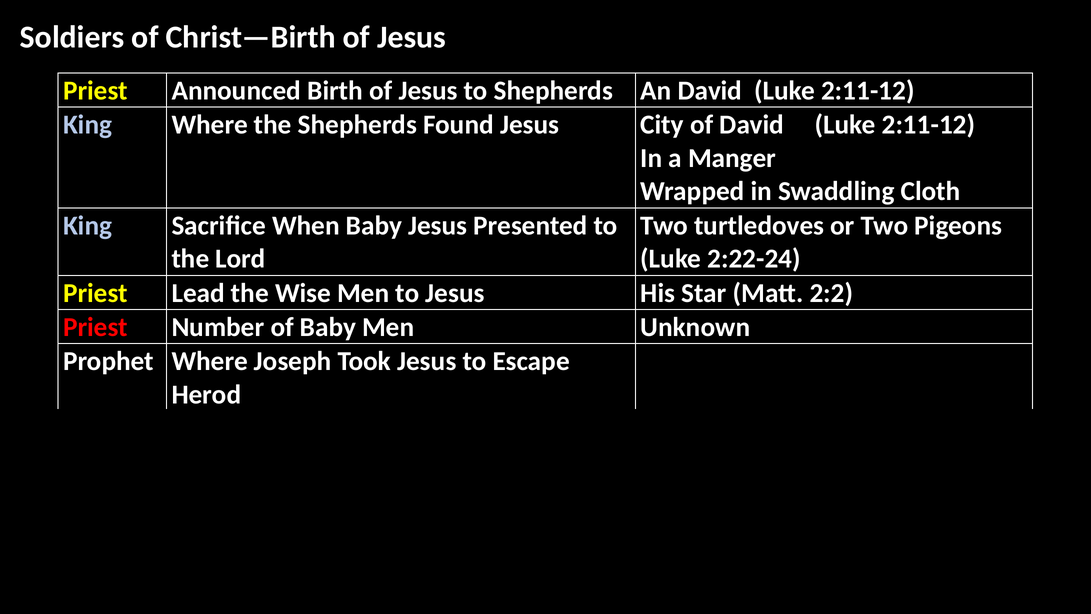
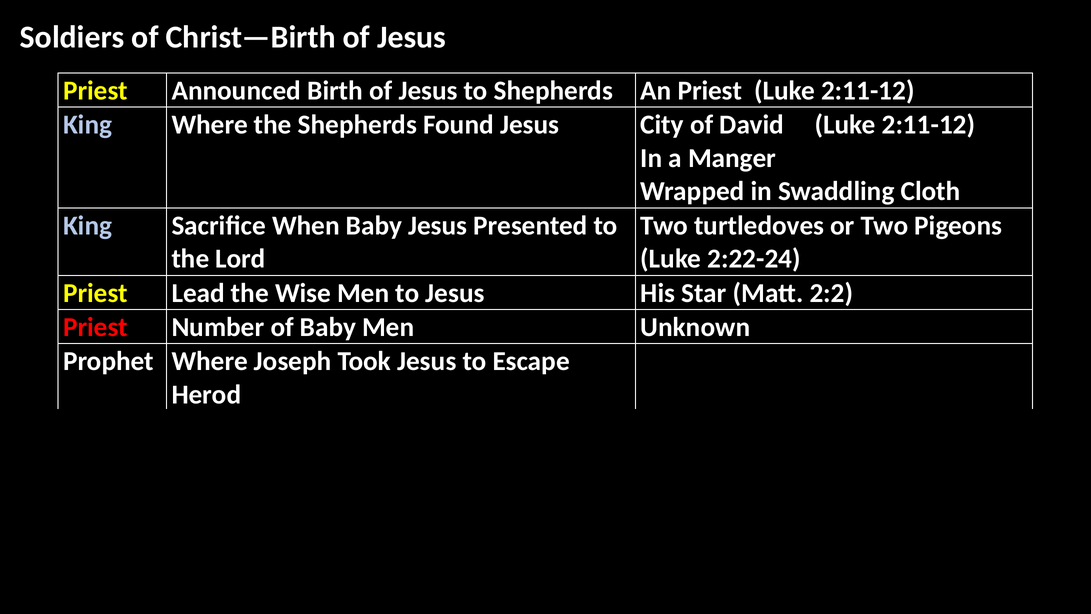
An David: David -> Priest (710, 91)
